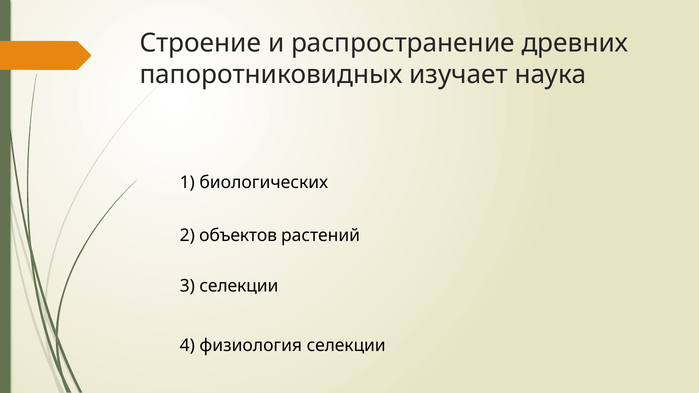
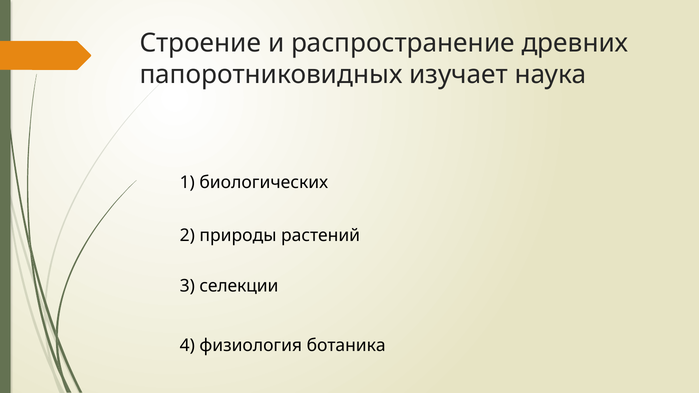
объектов: объектов -> природы (238, 235)
физиология селекции: селекции -> ботаника (346, 346)
